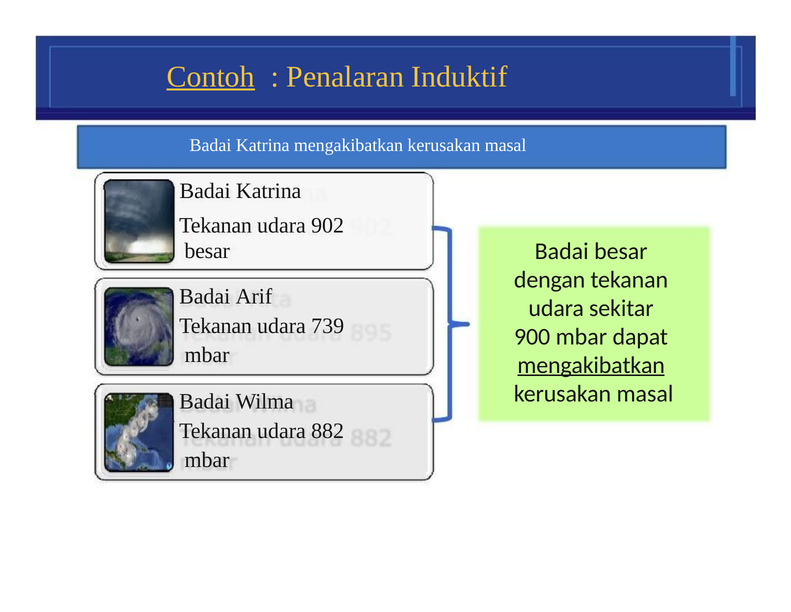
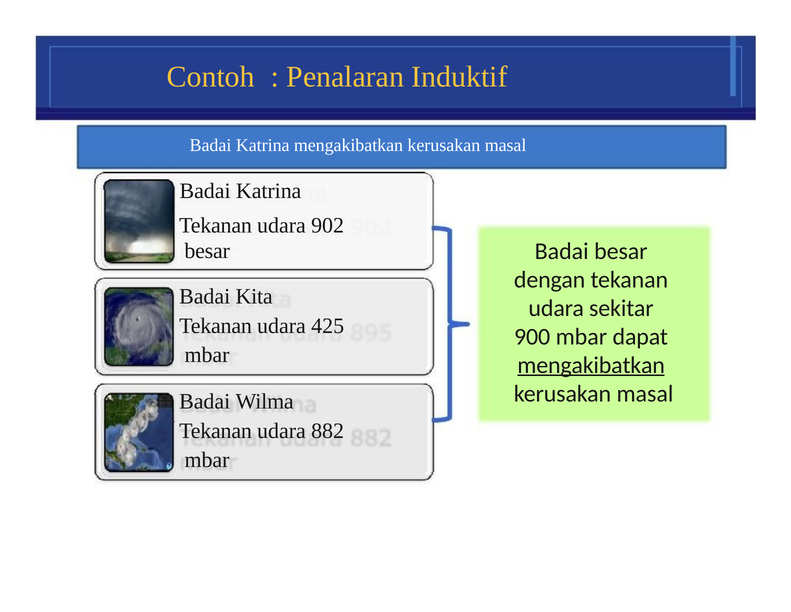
Contoh underline: present -> none (211, 77)
Arif: Arif -> Kita (254, 296)
739: 739 -> 425 (328, 325)
